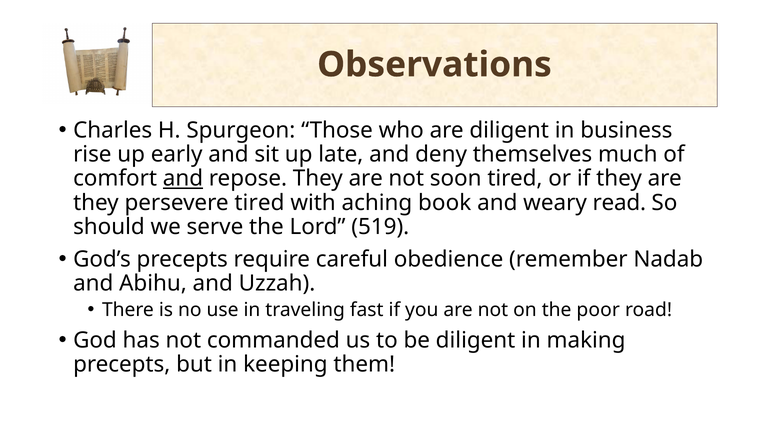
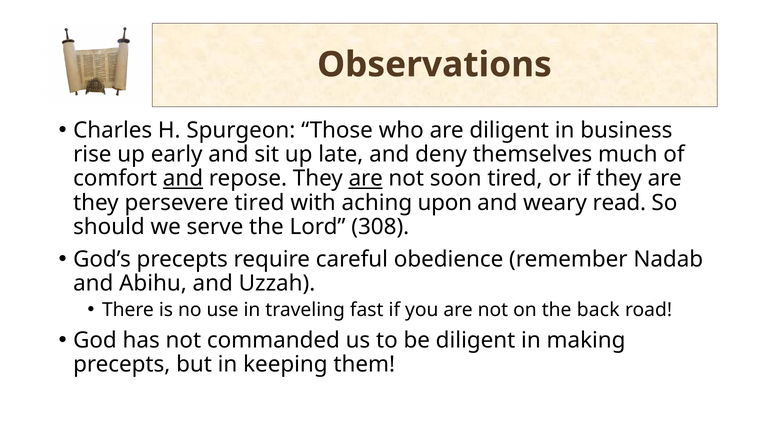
are underline: none -> present (366, 179)
book: book -> upon (445, 203)
519: 519 -> 308 (380, 227)
poor: poor -> back (598, 310)
